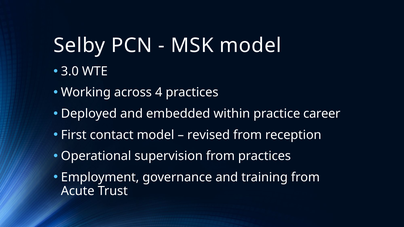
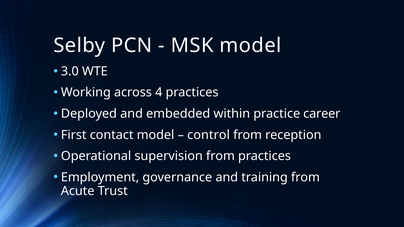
revised: revised -> control (209, 135)
